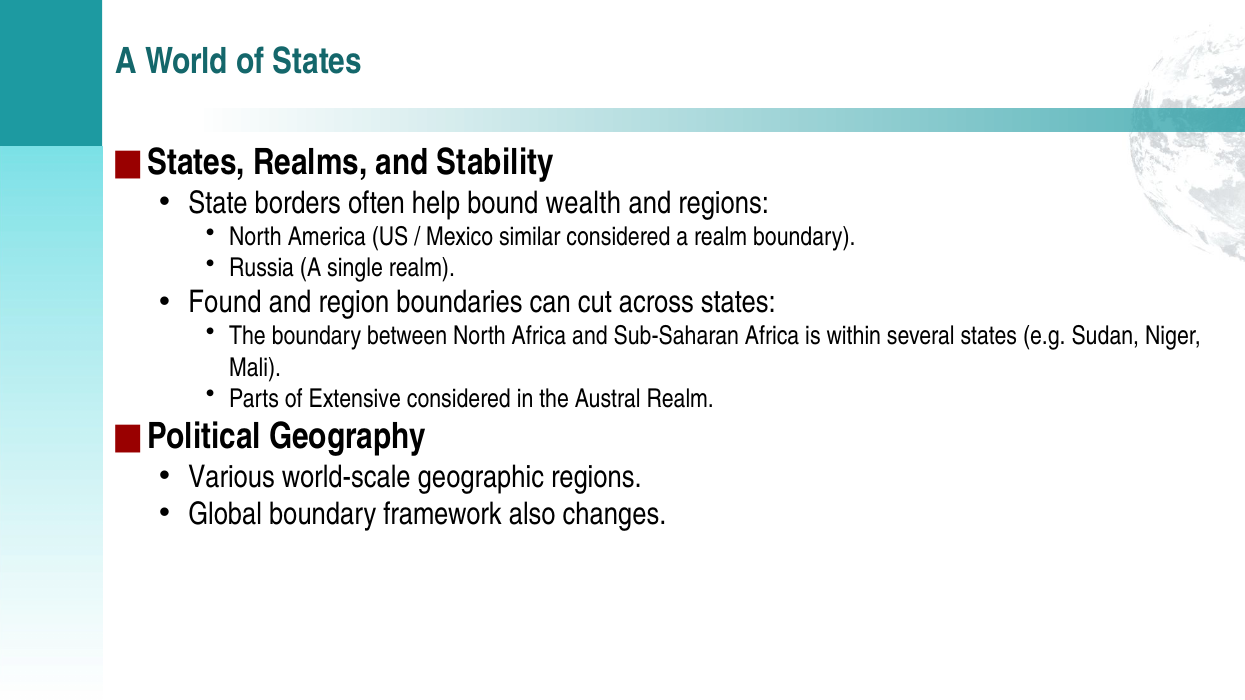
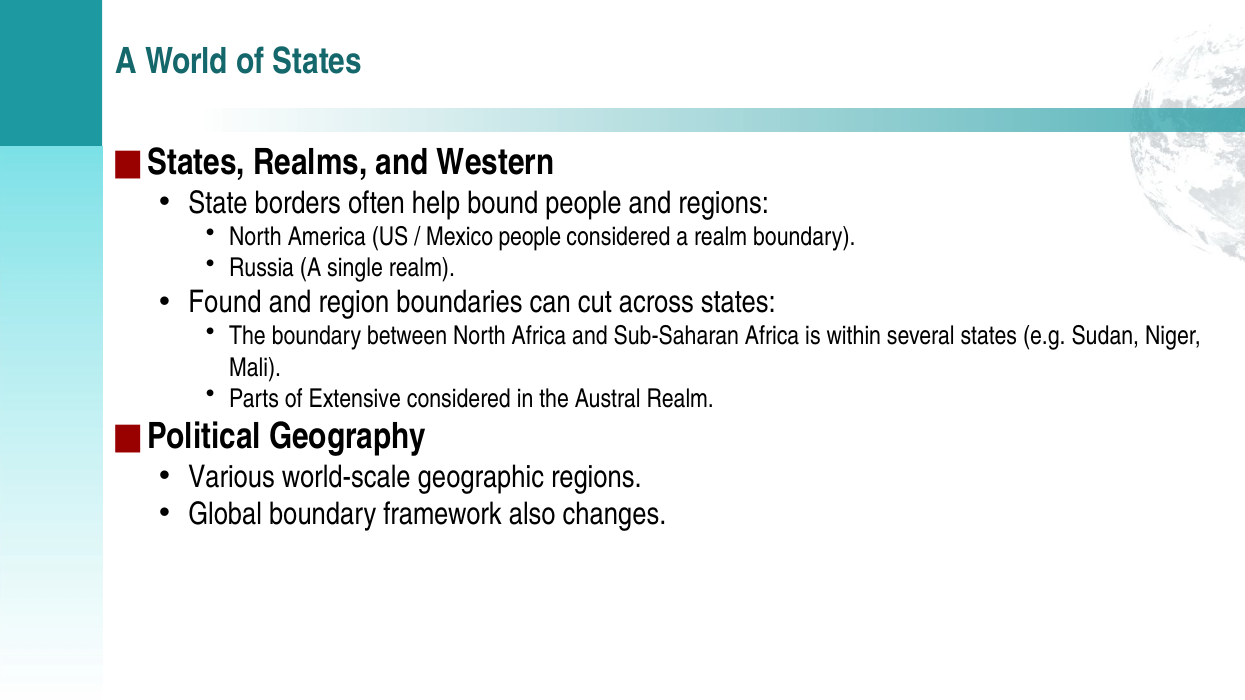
Stability: Stability -> Western (496, 163)
bound wealth: wealth -> people (583, 203)
Mexico similar: similar -> people (530, 237)
